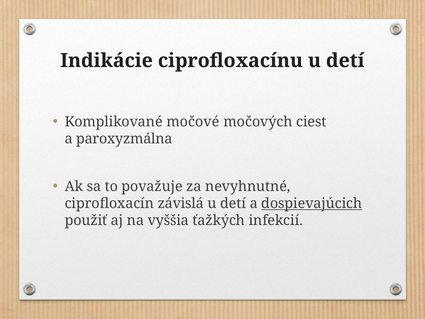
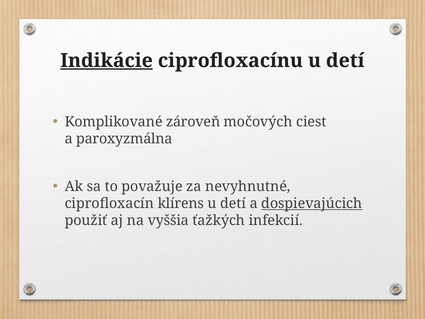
Indikácie underline: none -> present (107, 61)
močové: močové -> zároveň (193, 122)
závislá: závislá -> klírens (181, 203)
